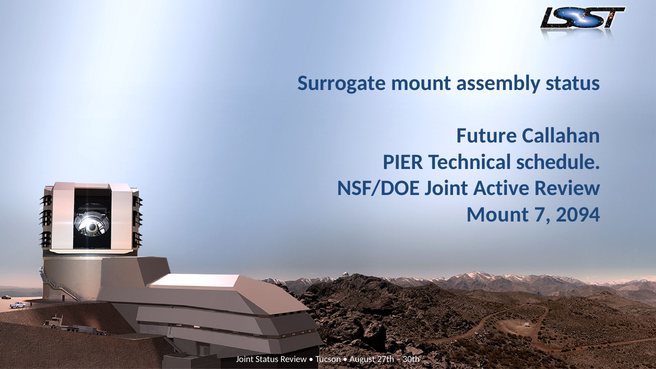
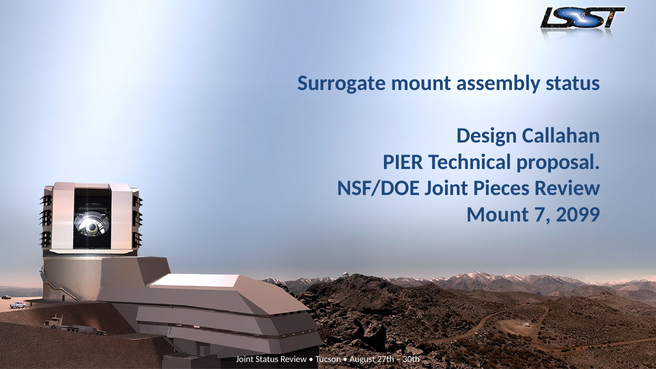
Future: Future -> Design (487, 136)
schedule: schedule -> proposal (558, 162)
Active: Active -> Pieces (501, 188)
2094: 2094 -> 2099 (578, 214)
